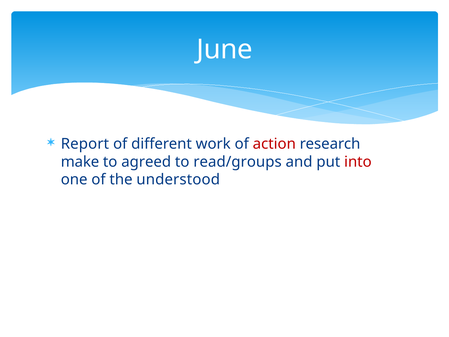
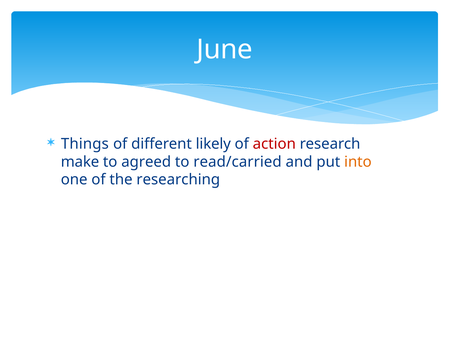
Report: Report -> Things (85, 144)
work: work -> likely (213, 144)
read/groups: read/groups -> read/carried (237, 162)
into colour: red -> orange (358, 162)
understood: understood -> researching (178, 180)
